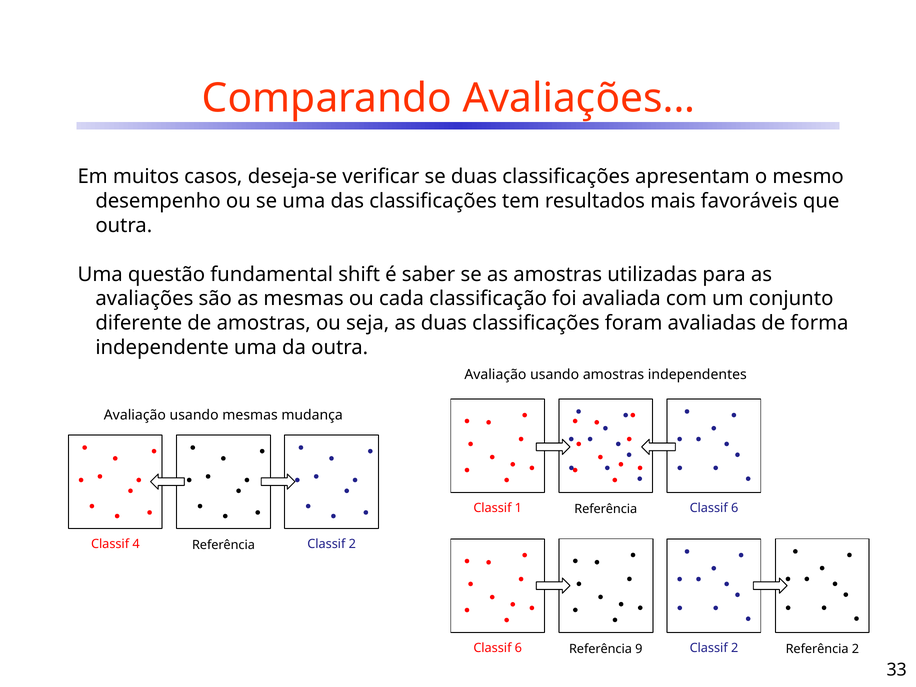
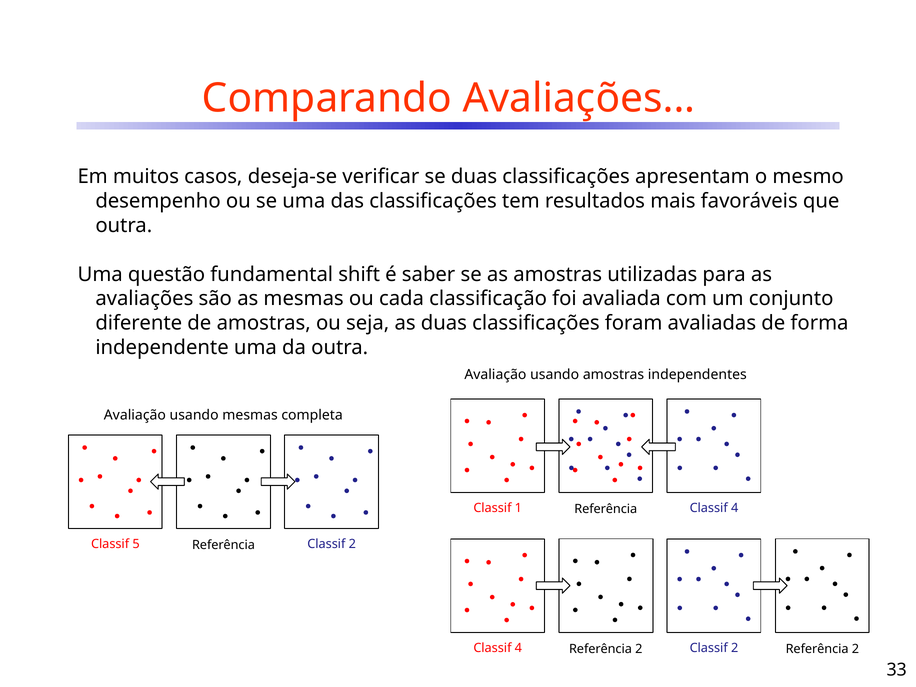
mudança: mudança -> completa (312, 415)
1 Classif 6: 6 -> 4 (735, 508)
4: 4 -> 5 (136, 544)
6: 6 -> 4 (518, 648)
9: 9 -> 2 (639, 649)
